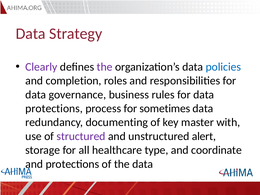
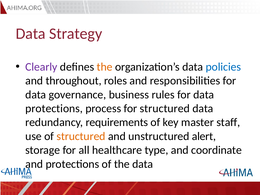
the colour: purple -> orange (105, 67)
completion: completion -> throughout (74, 81)
for sometimes: sometimes -> structured (165, 109)
documenting: documenting -> requirements (117, 122)
with: with -> staff (228, 122)
structured colour: purple -> orange (81, 136)
